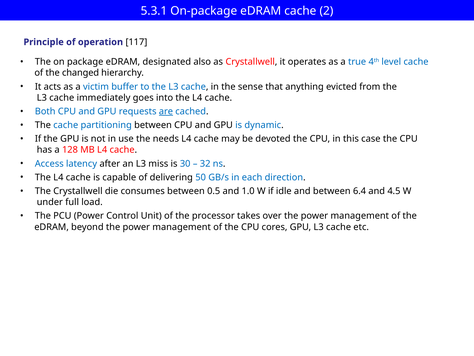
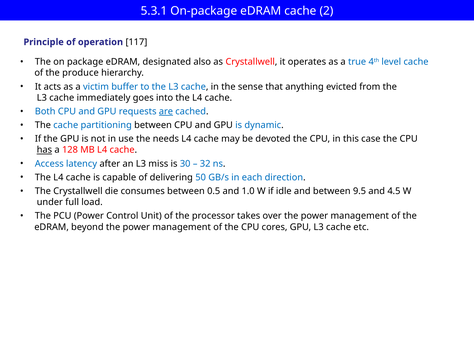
changed: changed -> produce (80, 73)
has underline: none -> present (44, 150)
6.4: 6.4 -> 9.5 (360, 191)
